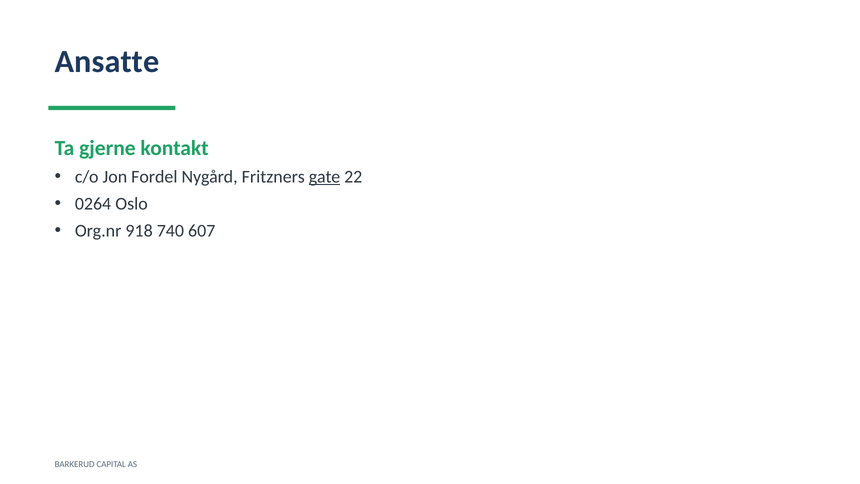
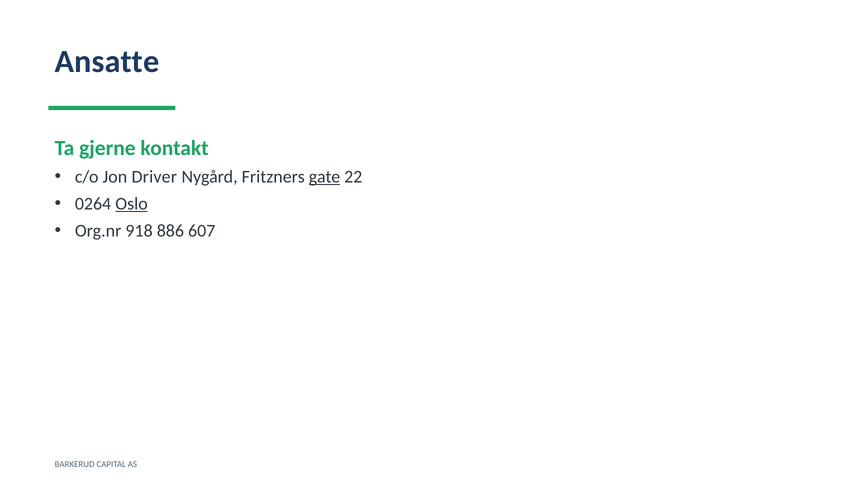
Fordel: Fordel -> Driver (154, 177)
Oslo underline: none -> present (132, 204)
740: 740 -> 886 (170, 231)
